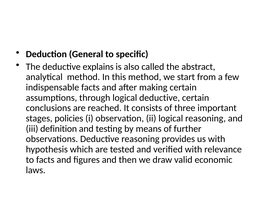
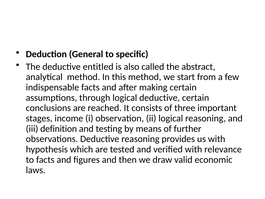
explains: explains -> entitled (98, 67)
policies: policies -> income (69, 118)
